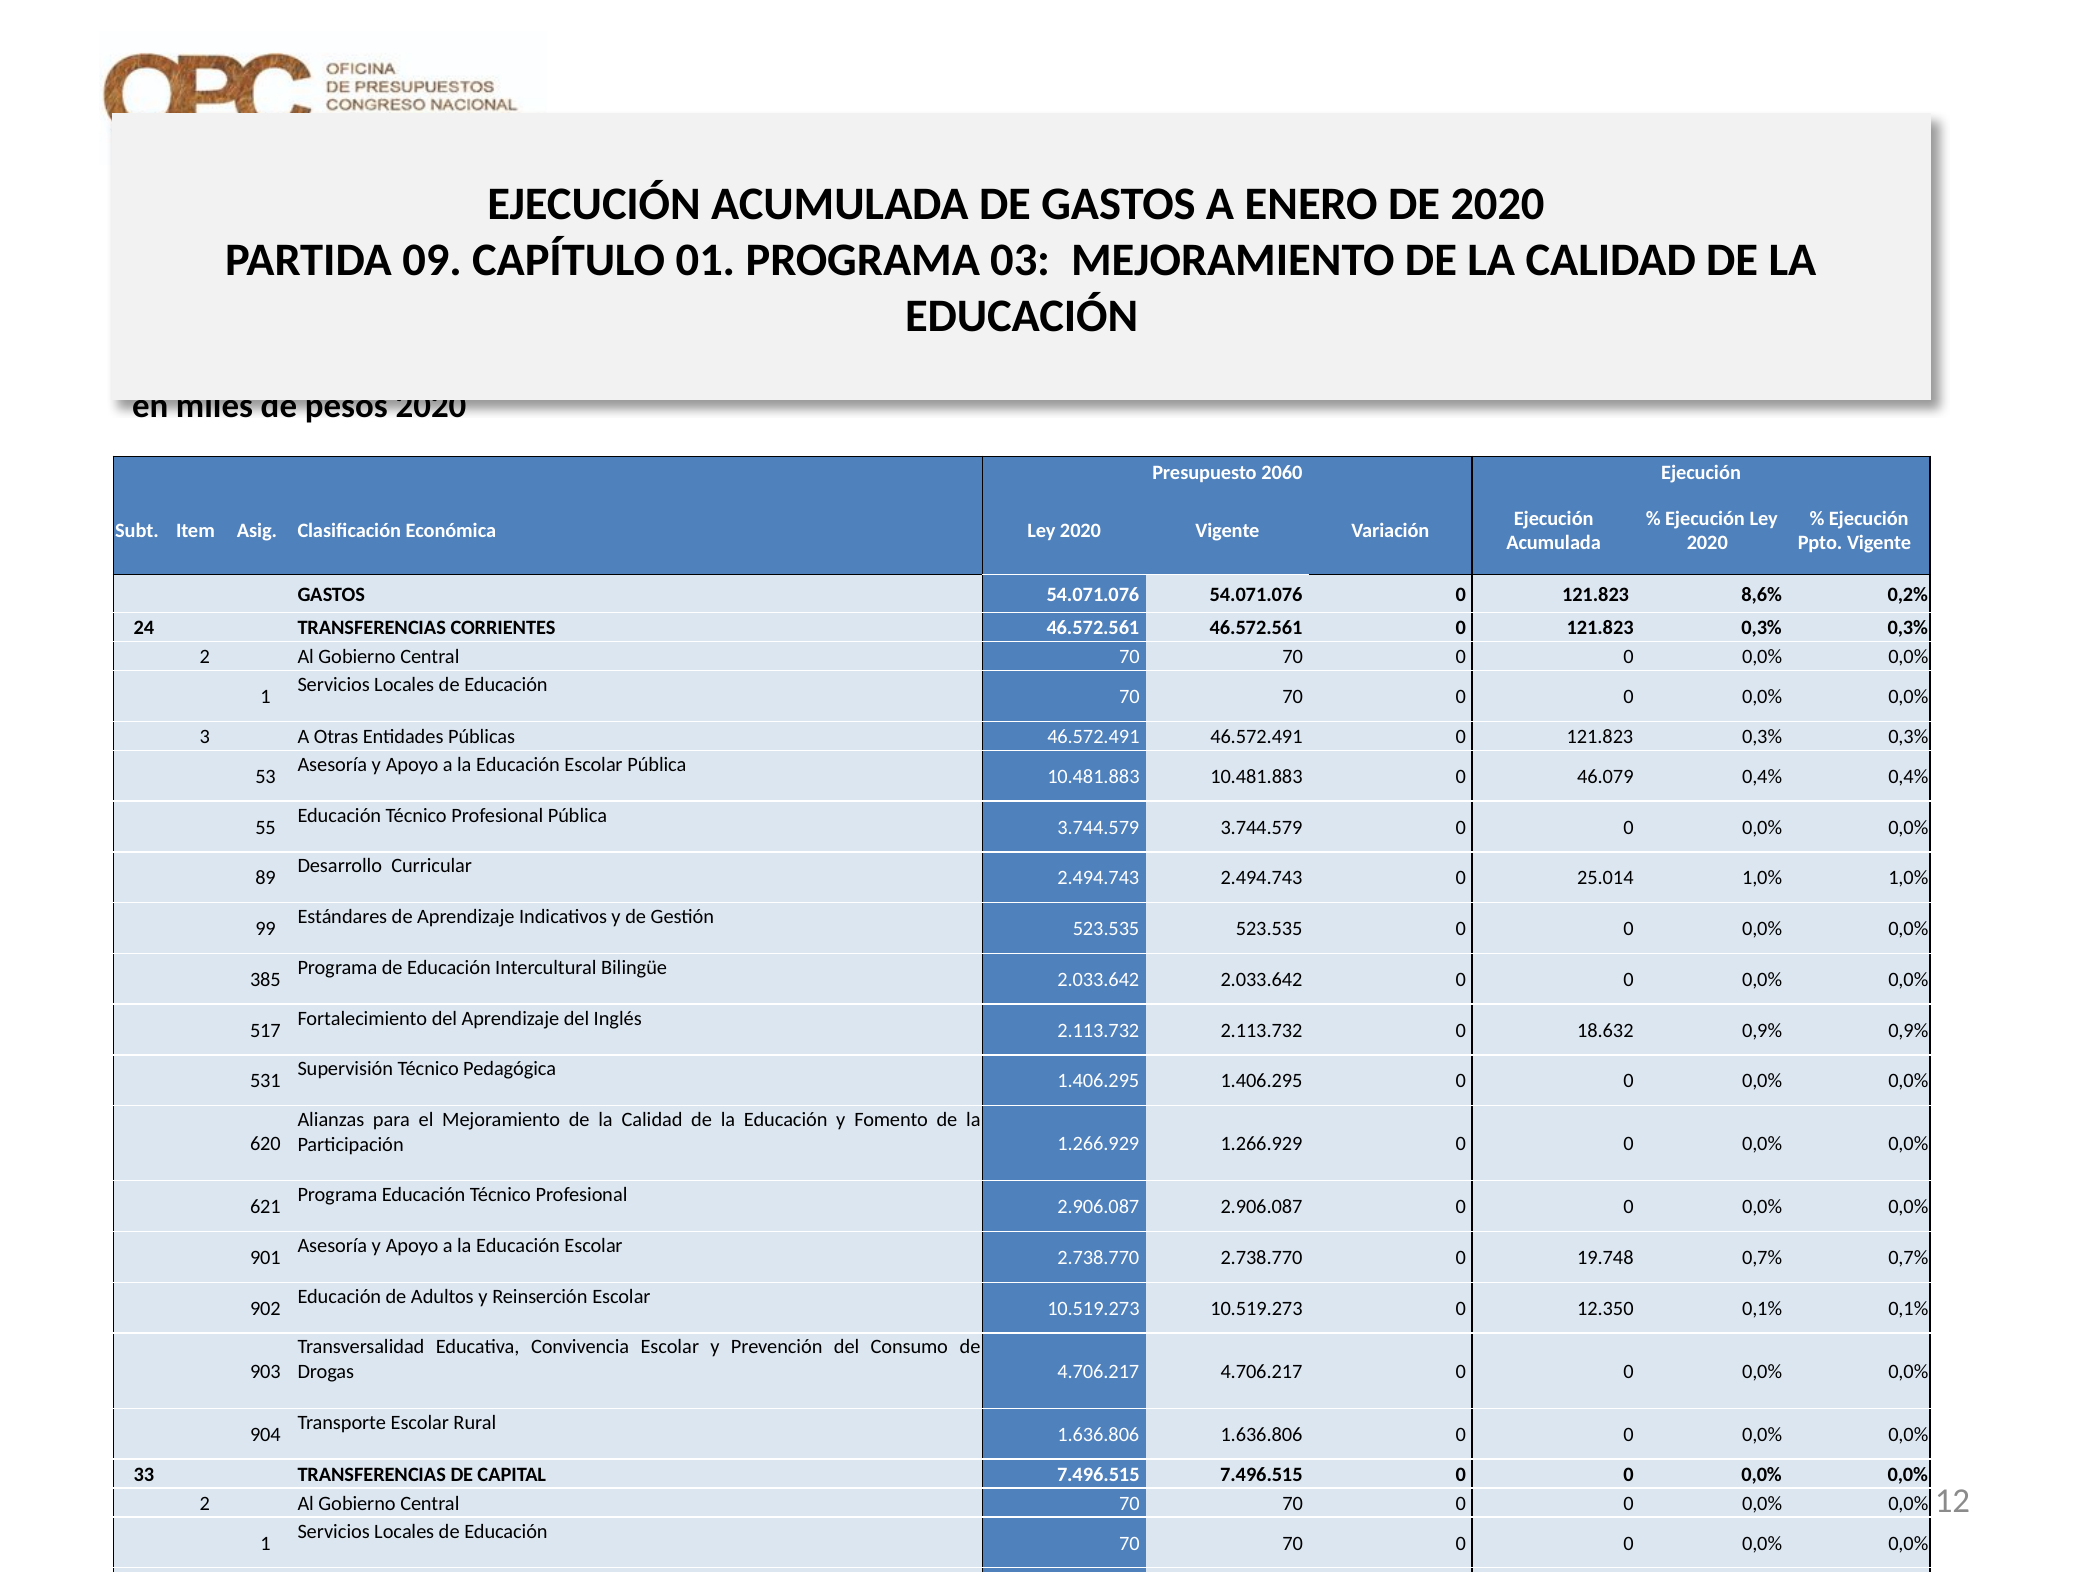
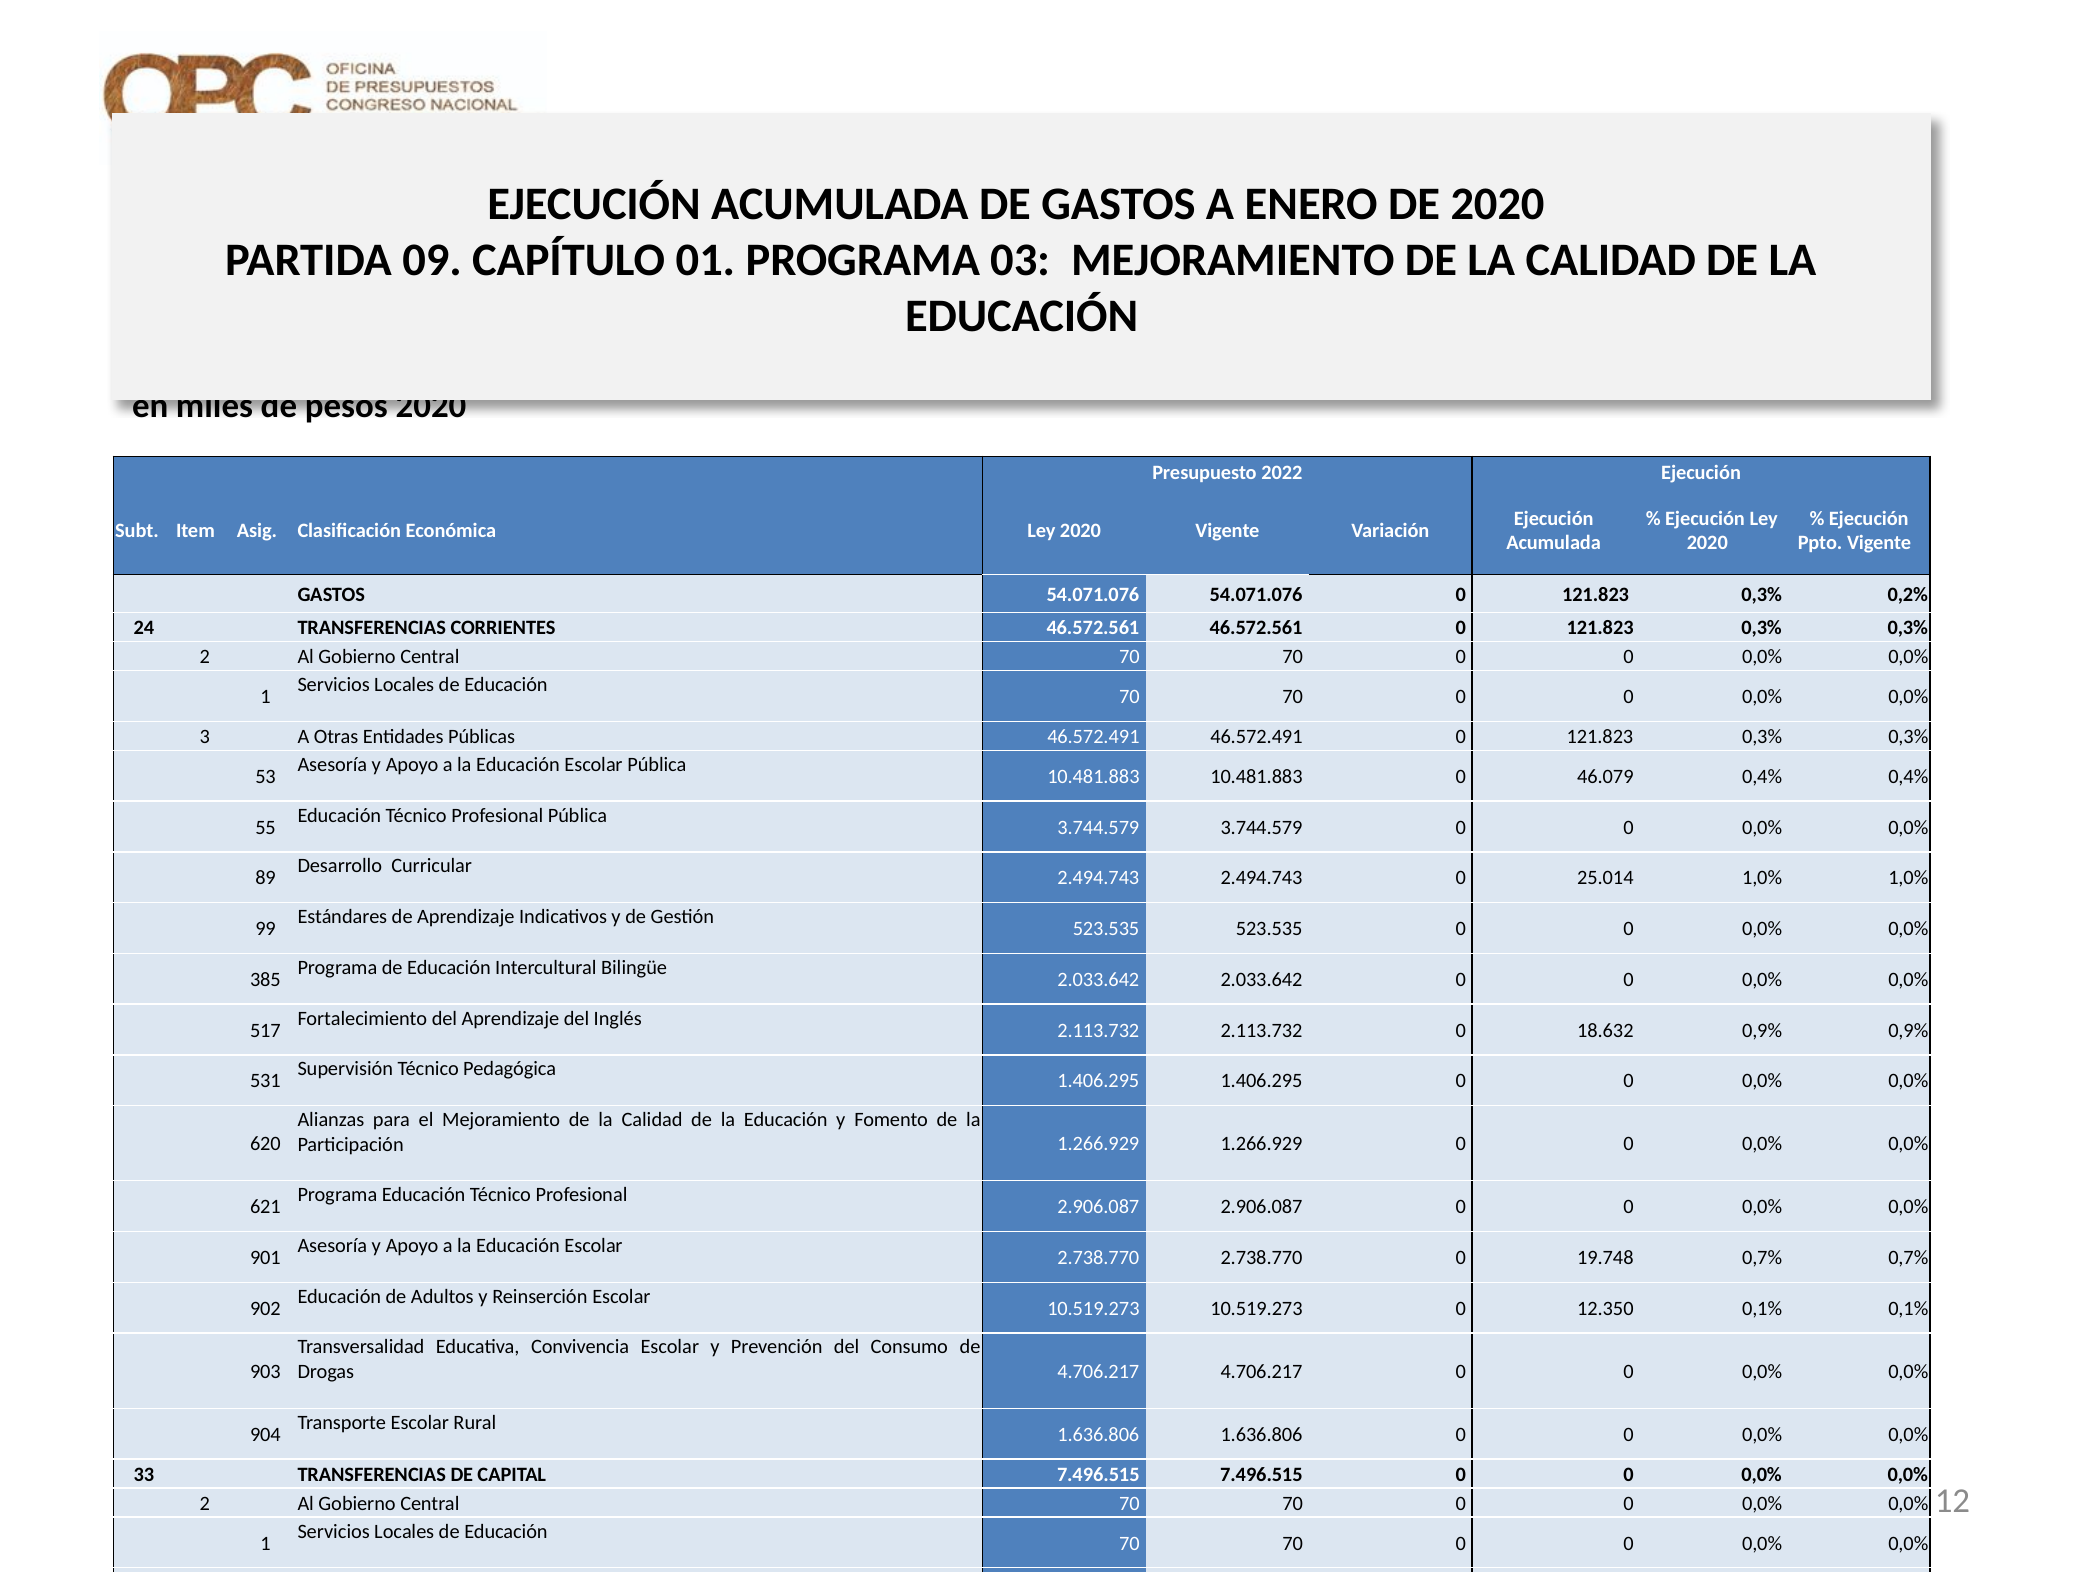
2060: 2060 -> 2022 (1282, 473)
54.071.076 0 121.823 8,6%: 8,6% -> 0,3% (1762, 594)
